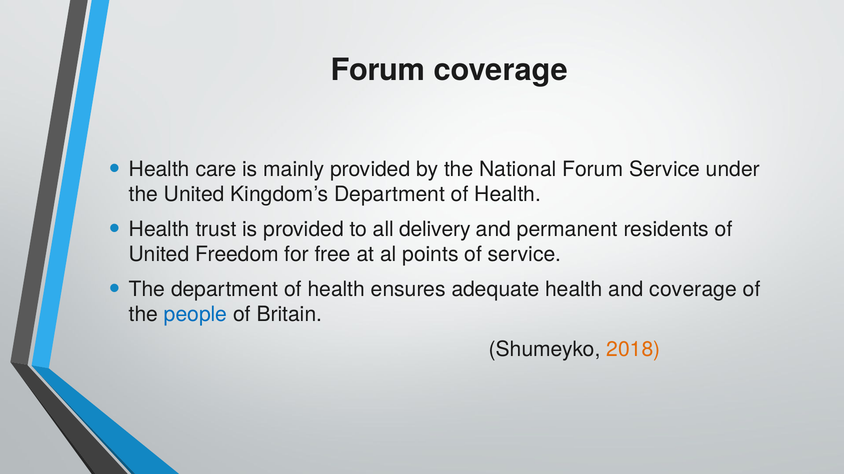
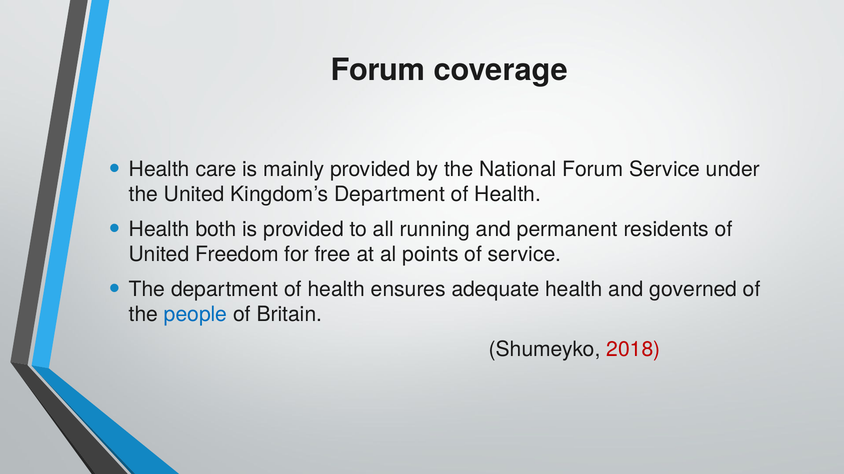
trust: trust -> both (216, 230)
delivery: delivery -> running (435, 230)
and coverage: coverage -> governed (693, 290)
2018 colour: orange -> red (633, 350)
